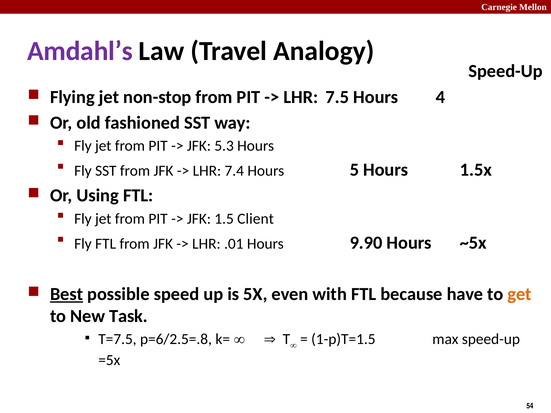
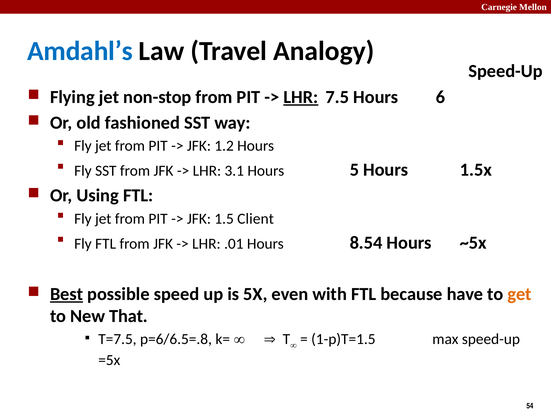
Amdahl’s colour: purple -> blue (80, 51)
LHR underline: none -> present (301, 97)
4: 4 -> 6 (440, 97)
5.3: 5.3 -> 1.2 (224, 146)
7.4: 7.4 -> 3.1 (234, 171)
9.90: 9.90 -> 8.54 (366, 243)
Task: Task -> That (129, 316)
p=6/2.5=.8: p=6/2.5=.8 -> p=6/6.5=.8 (176, 339)
